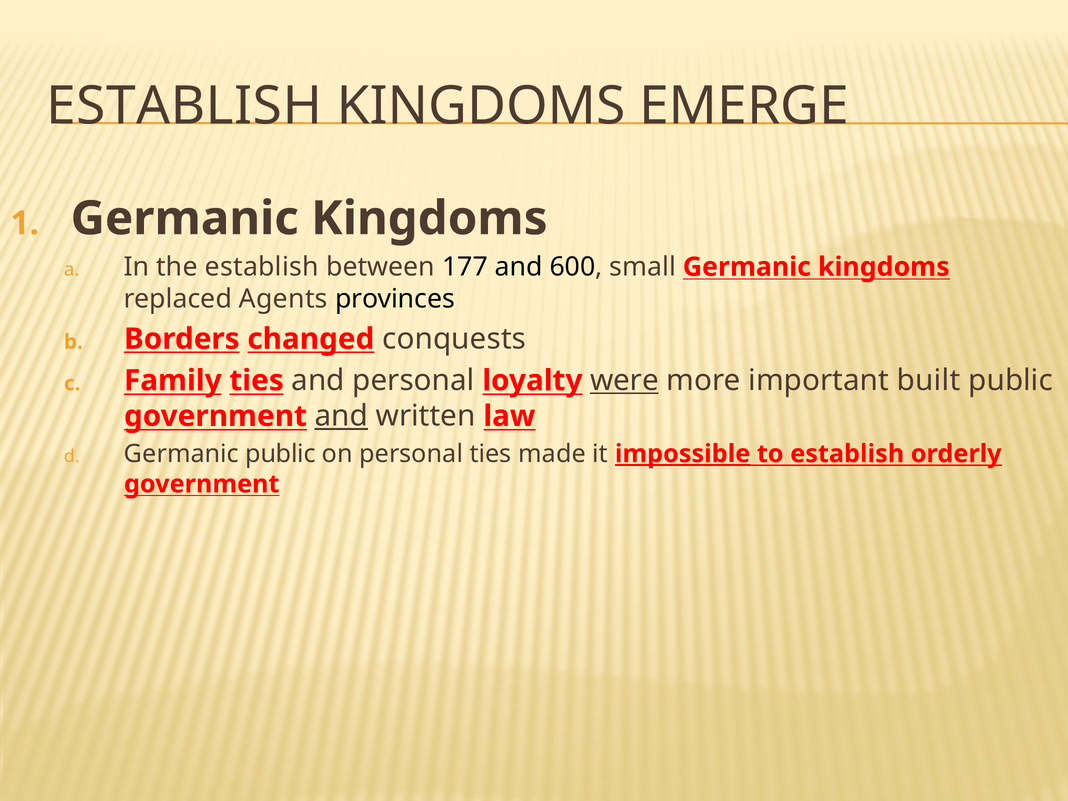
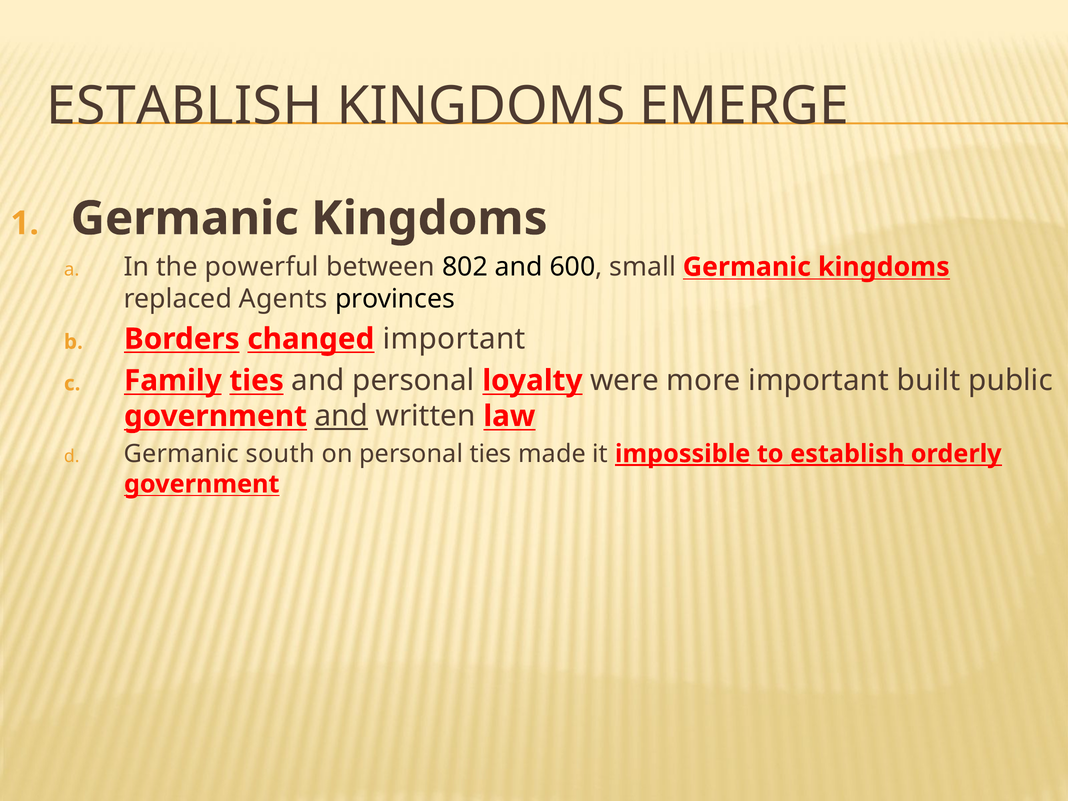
the establish: establish -> powerful (262, 267)
177: 177 -> 802 (465, 267)
changed conquests: conquests -> important (454, 339)
were underline: present -> none (624, 381)
Germanic public: public -> south (280, 454)
establish underline: none -> present (847, 454)
